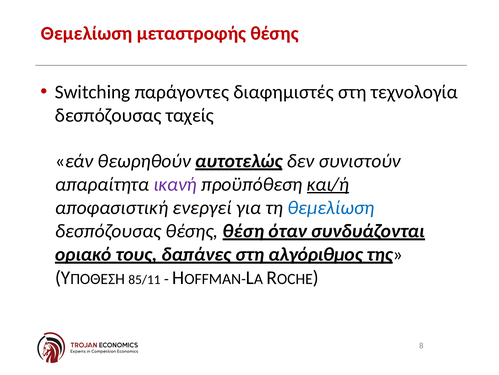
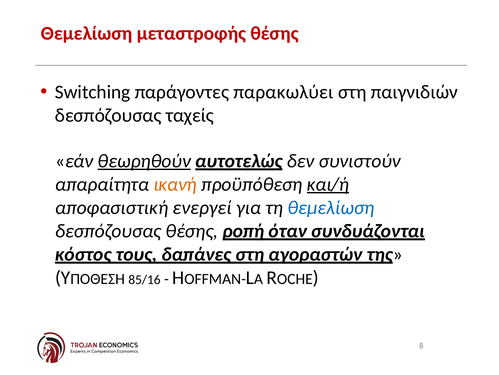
διαφημιστές: διαφημιστές -> παρακωλύει (283, 92)
τεχνολογία: τεχνολογία -> παιγνιδιών (414, 92)
θεωρηθούν underline: none -> present (144, 161)
ικανή colour: purple -> orange (175, 184)
θέση: θέση -> ροπή (243, 231)
οριακό: οριακό -> κόστος (83, 254)
αλγόριθμος: αλγόριθμος -> αγοραστών (315, 254)
85/11: 85/11 -> 85/16 (144, 279)
